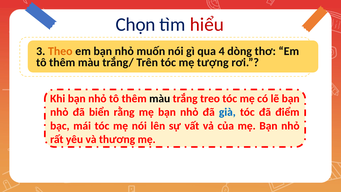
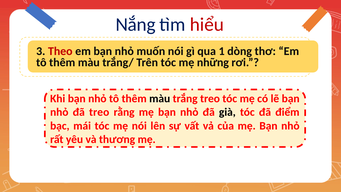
Chọn: Chọn -> Nắng (136, 25)
Theo colour: orange -> red (60, 51)
4: 4 -> 1 (222, 51)
tượng: tượng -> những (213, 62)
đã biển: biển -> treo (99, 112)
già colour: blue -> black (227, 112)
